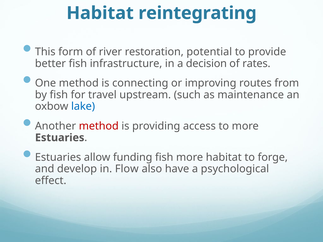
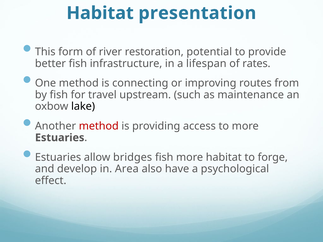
reintegrating: reintegrating -> presentation (197, 13)
decision: decision -> lifespan (206, 64)
lake colour: blue -> black (83, 106)
funding: funding -> bridges (133, 157)
Flow: Flow -> Area (127, 169)
